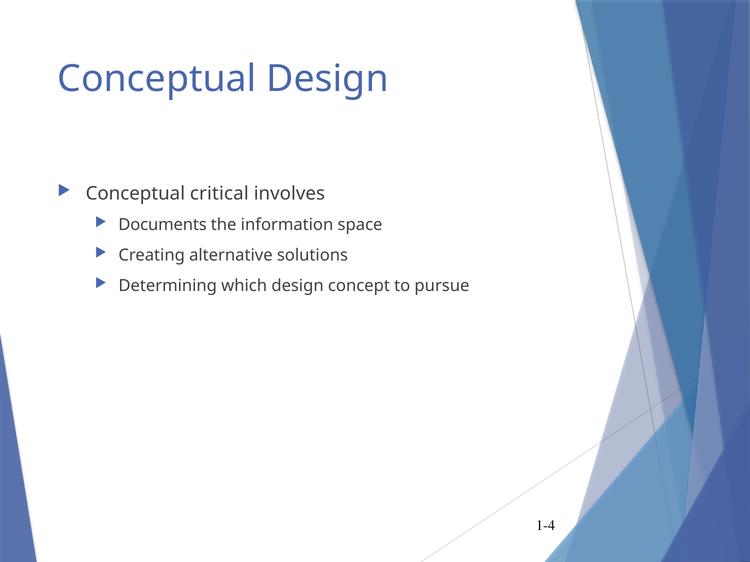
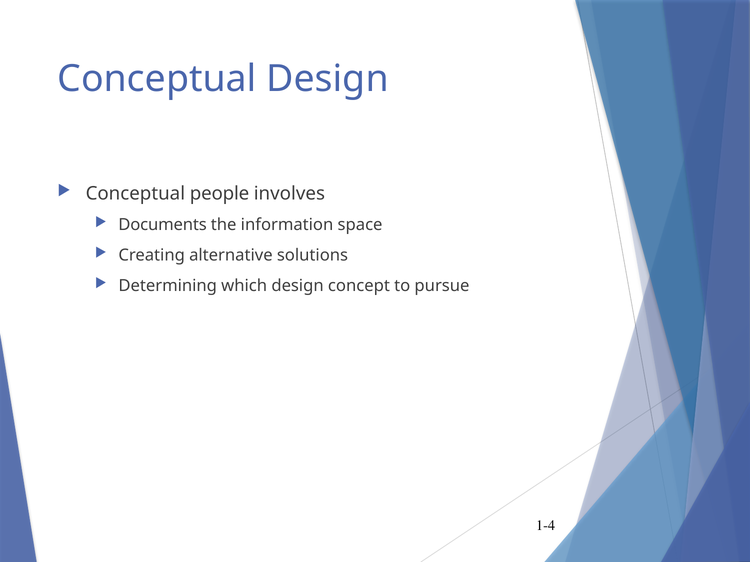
critical: critical -> people (220, 194)
